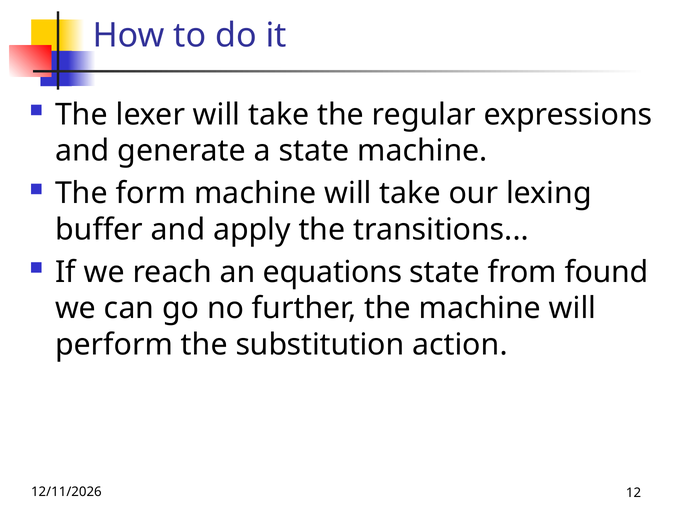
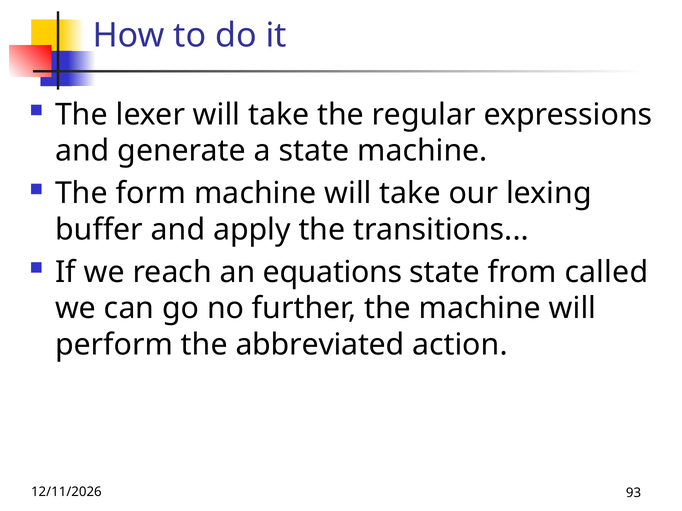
found: found -> called (606, 272)
substitution: substitution -> abbreviated (320, 345)
12: 12 -> 93 (634, 493)
